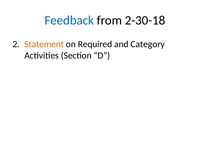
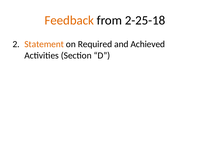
Feedback colour: blue -> orange (69, 20)
2-30-18: 2-30-18 -> 2-25-18 (145, 20)
Category: Category -> Achieved (148, 44)
